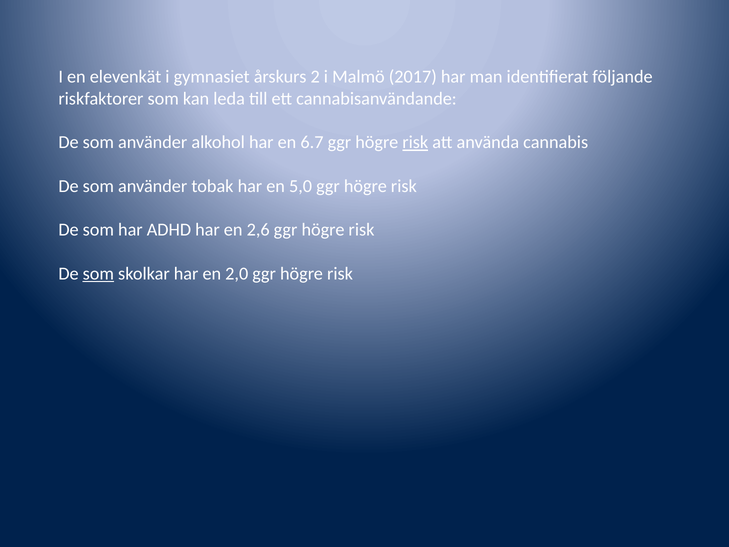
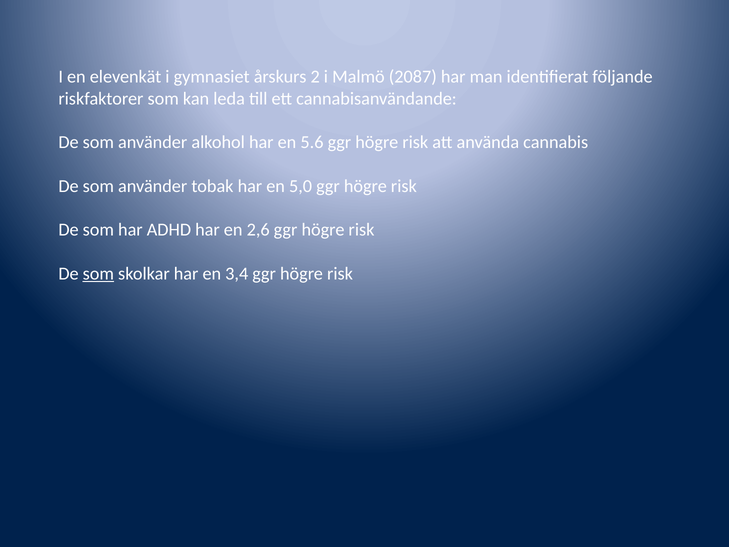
2017: 2017 -> 2087 (413, 77)
6.7: 6.7 -> 5.6 (312, 142)
risk underline: present -> none (415, 142)
2,0: 2,0 -> 3,4 (237, 274)
